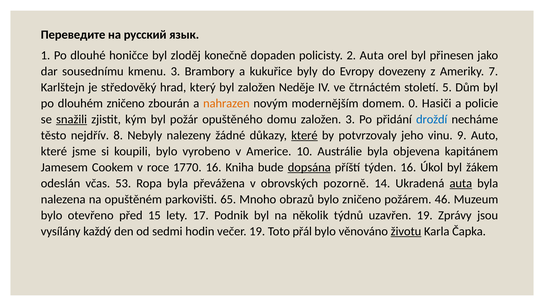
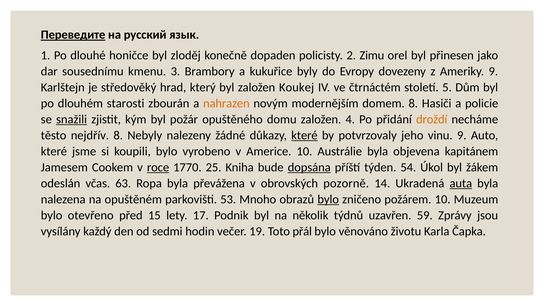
Переведите underline: none -> present (73, 35)
2 Auta: Auta -> Zimu (372, 55)
Ameriky 7: 7 -> 9 (493, 71)
Neděje: Neděje -> Koukej (297, 87)
dlouhém zničeno: zničeno -> starosti (126, 103)
domem 0: 0 -> 8 (413, 103)
založen 3: 3 -> 4 (350, 119)
droždí colour: blue -> orange (432, 119)
roce underline: none -> present (158, 167)
1770 16: 16 -> 25 (214, 167)
týden 16: 16 -> 54 (408, 167)
53: 53 -> 63 (123, 183)
65: 65 -> 53 (228, 199)
bylo underline: none -> present (328, 199)
požárem 46: 46 -> 10 (443, 199)
uzavřen 19: 19 -> 59 (425, 215)
životu underline: present -> none (406, 231)
